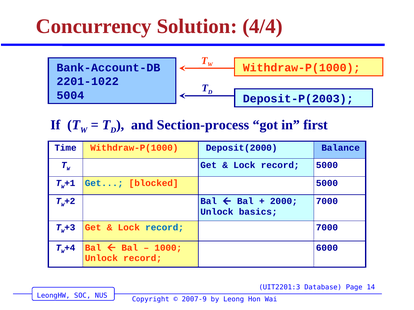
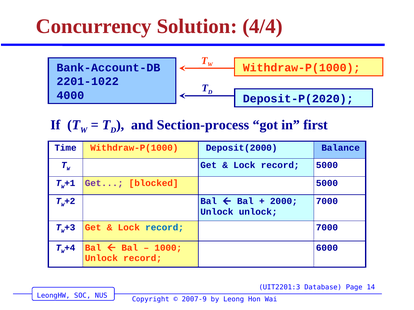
5004: 5004 -> 4000 (70, 95)
Deposit-P(2003: Deposit-P(2003 -> Deposit-P(2020 (298, 99)
Get colour: blue -> purple (104, 183)
Unlock basics: basics -> unlock (258, 212)
